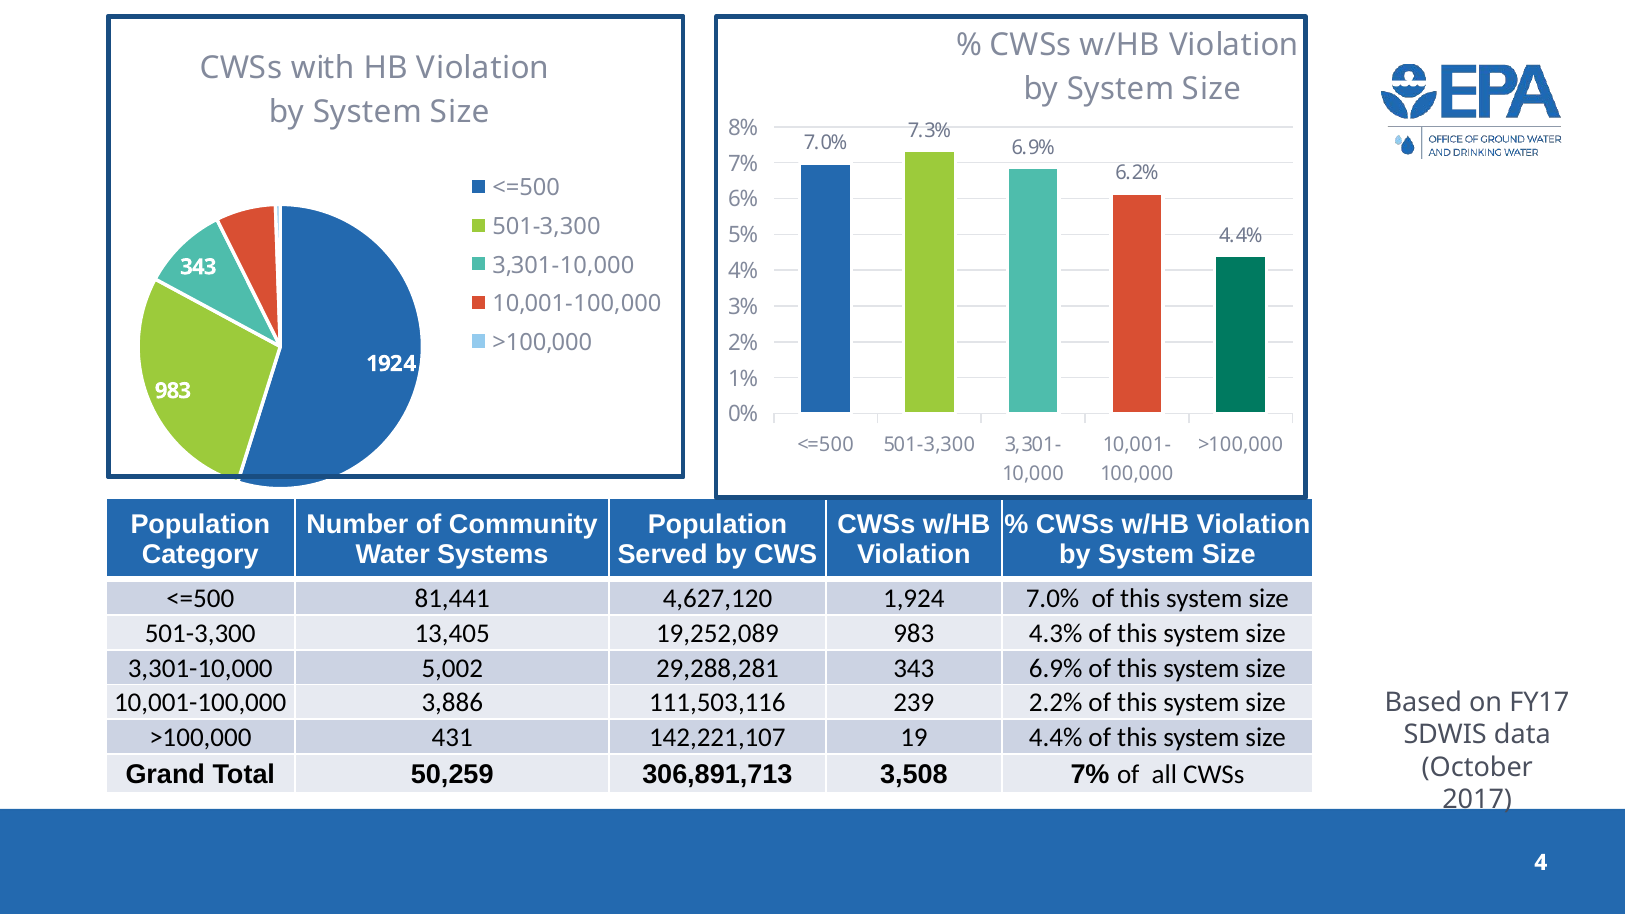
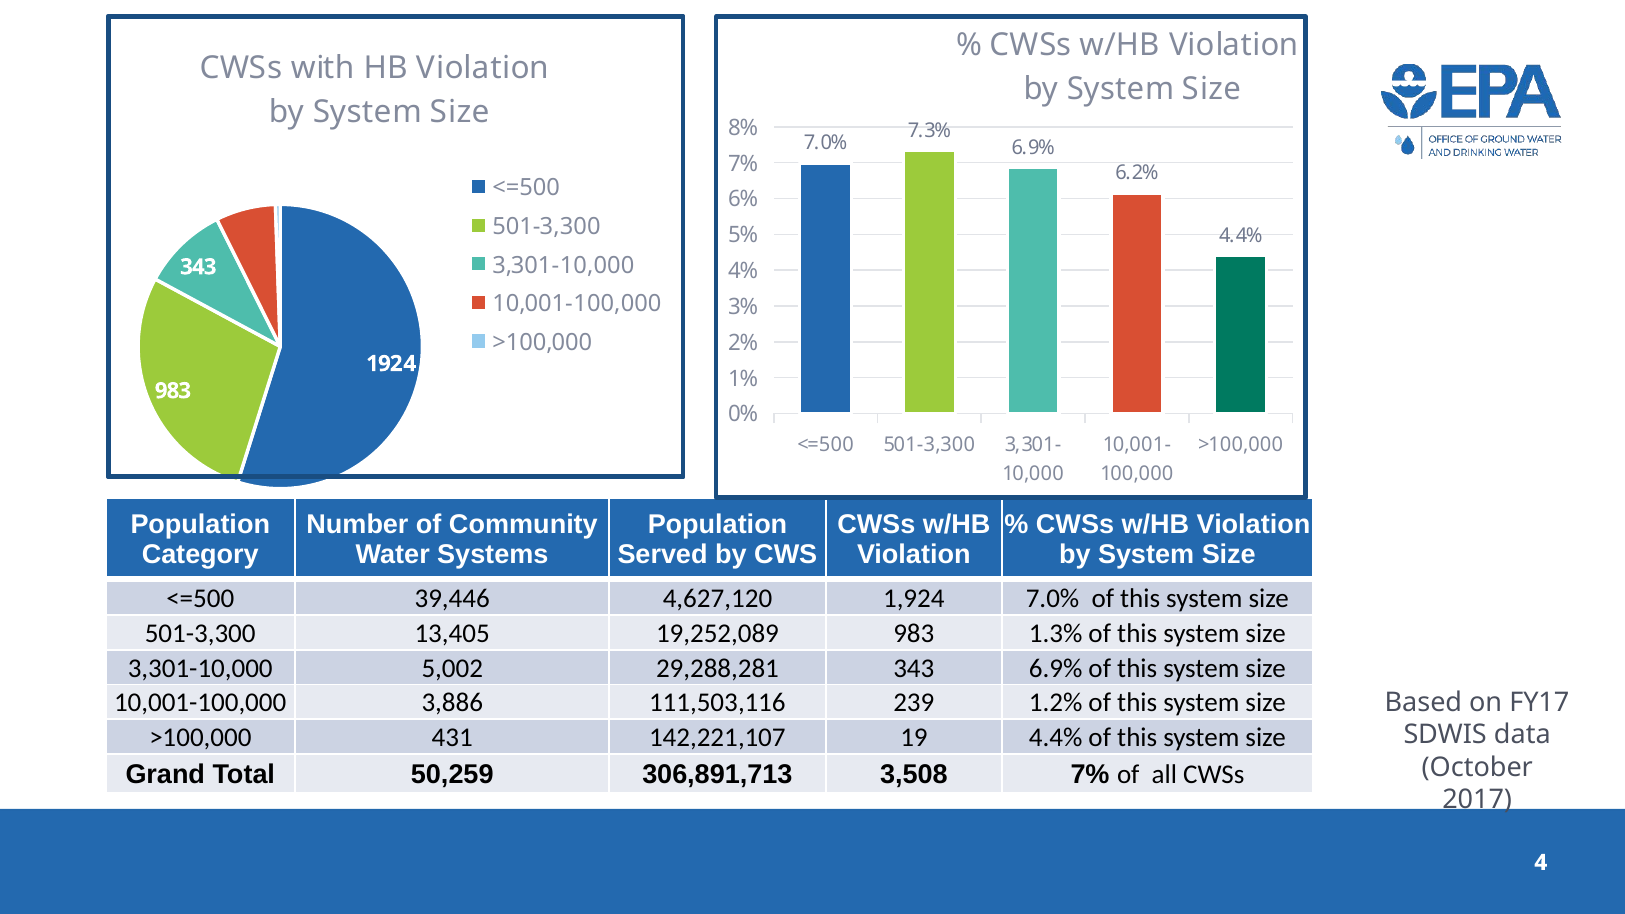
81,441: 81,441 -> 39,446 (452, 598)
4.3%: 4.3% -> 1.3% (1056, 634)
2.2%: 2.2% -> 1.2% (1056, 703)
